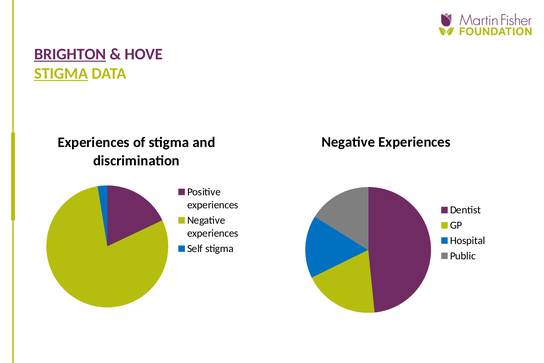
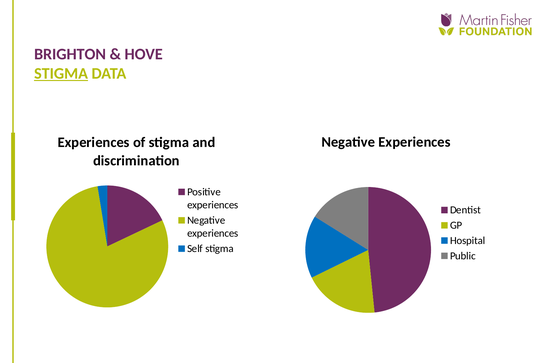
BRIGHTON underline: present -> none (70, 54)
